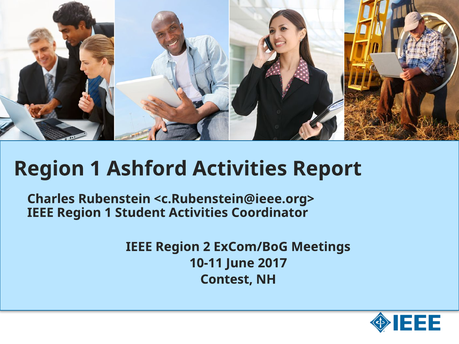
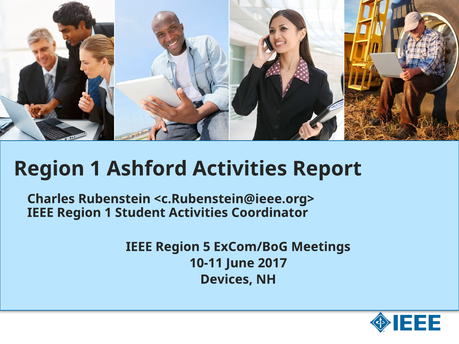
2: 2 -> 5 (207, 247)
Contest: Contest -> Devices (226, 280)
